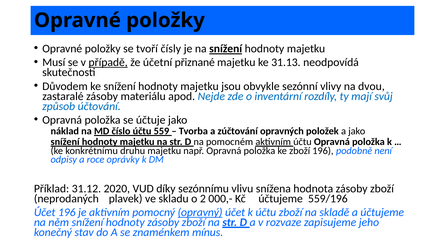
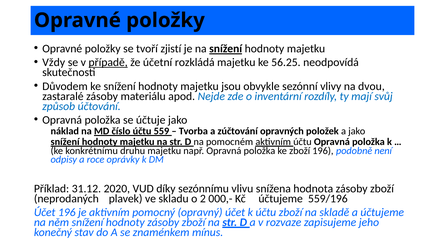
čísly: čísly -> zjistí (171, 49)
Musí: Musí -> Vždy (54, 63)
přiznané: přiznané -> rozkládá (195, 63)
31.13: 31.13 -> 56.25 (286, 63)
opravný underline: present -> none (200, 213)
